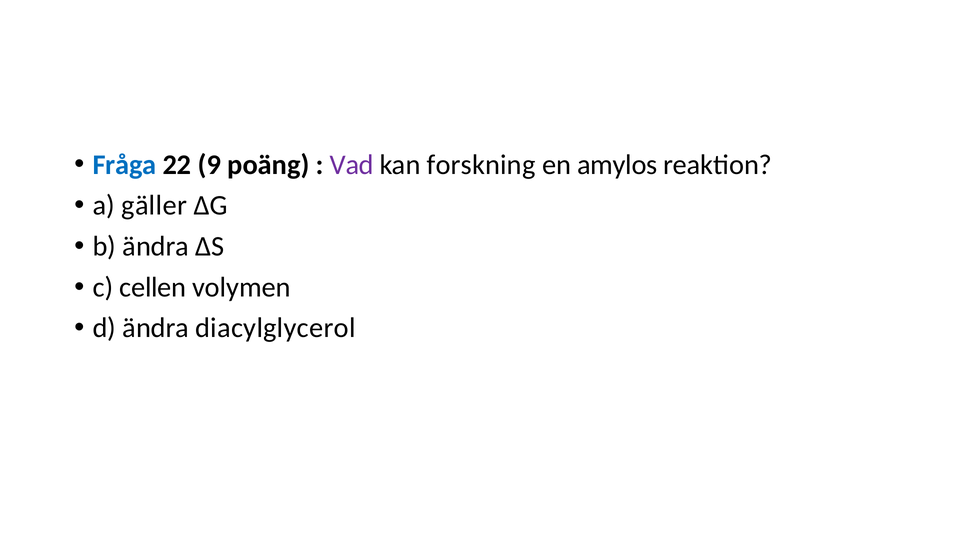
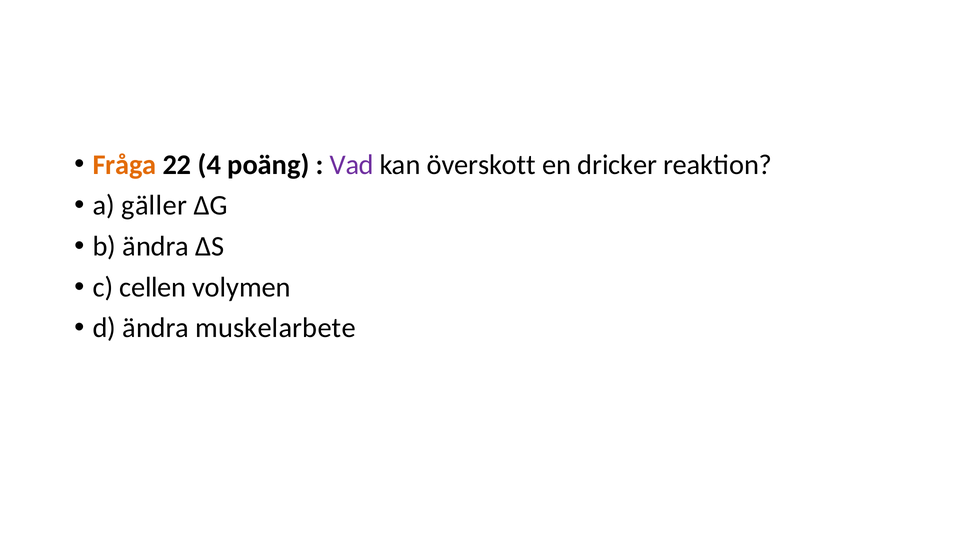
Fråga colour: blue -> orange (124, 165)
9: 9 -> 4 (209, 165)
forskning: forskning -> överskott (481, 165)
amylos: amylos -> dricker (617, 165)
diacylglycerol: diacylglycerol -> muskelarbete (275, 328)
